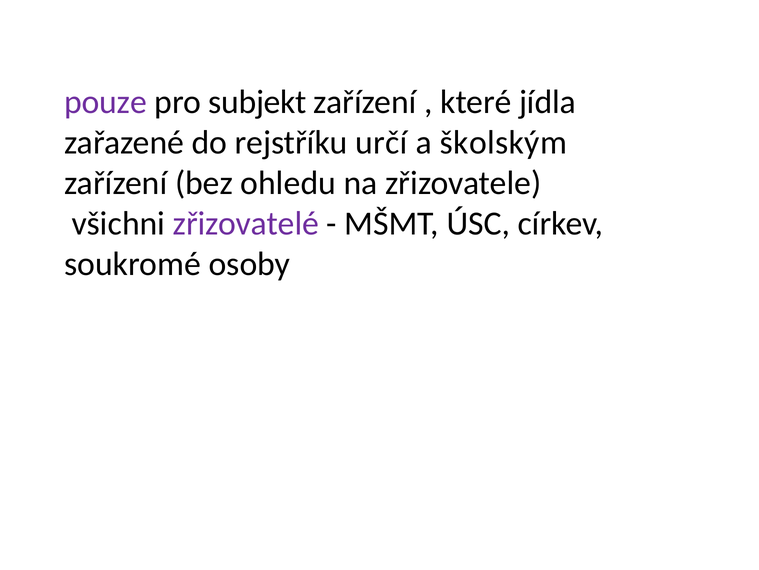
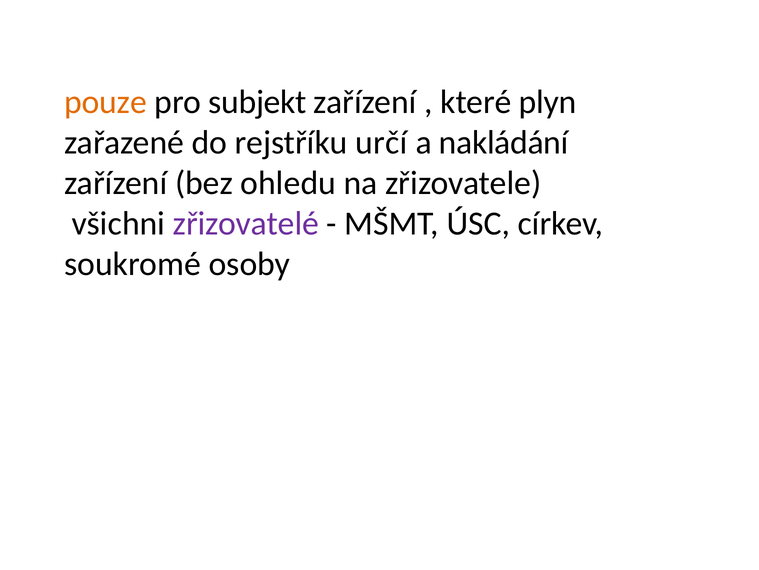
pouze colour: purple -> orange (106, 102)
jídla: jídla -> plyn (548, 102)
školským: školským -> nakládání (504, 142)
